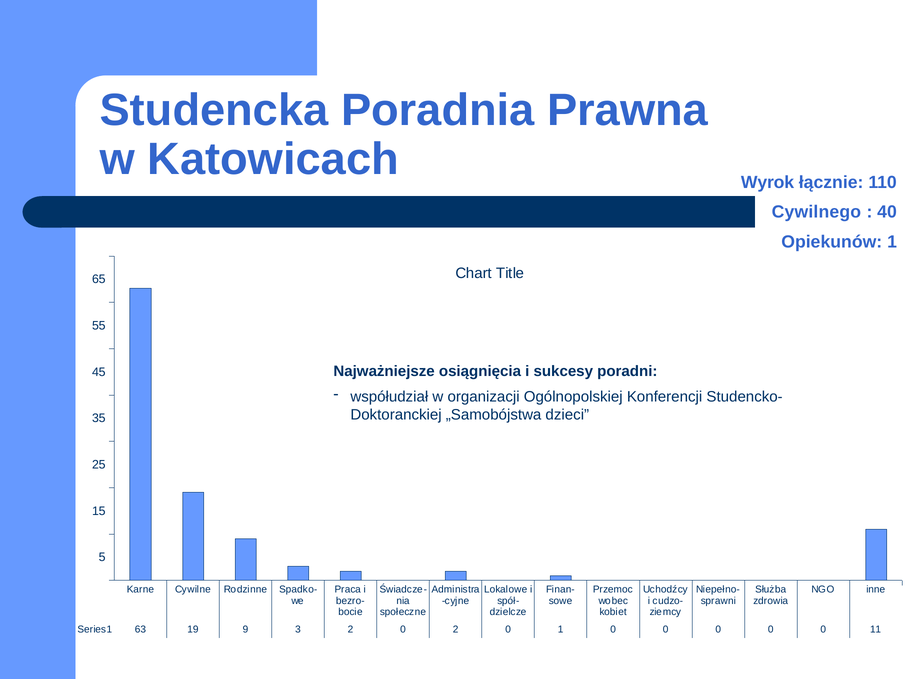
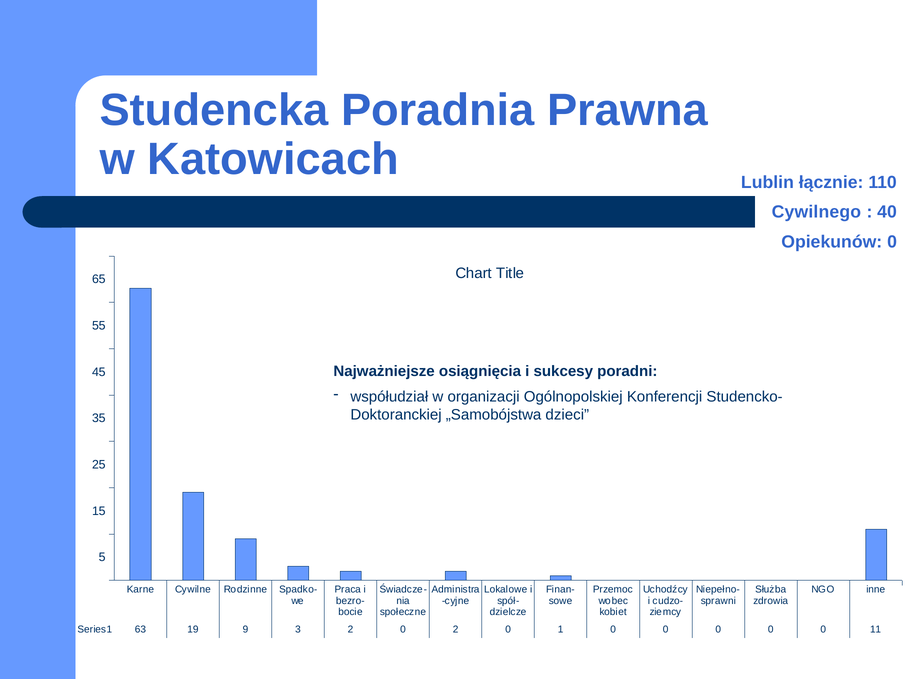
Wyrok: Wyrok -> Lublin (767, 182)
Opiekunów 1: 1 -> 0 (892, 242)
